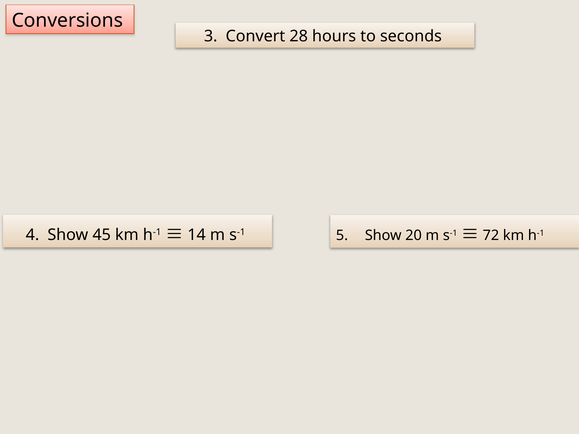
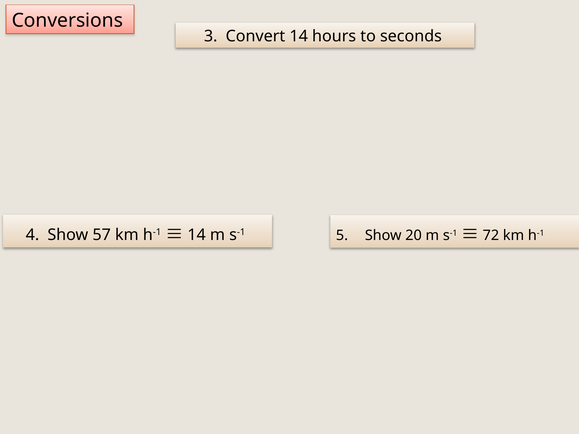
Convert 28: 28 -> 14 (299, 36)
45: 45 -> 57 (102, 235)
